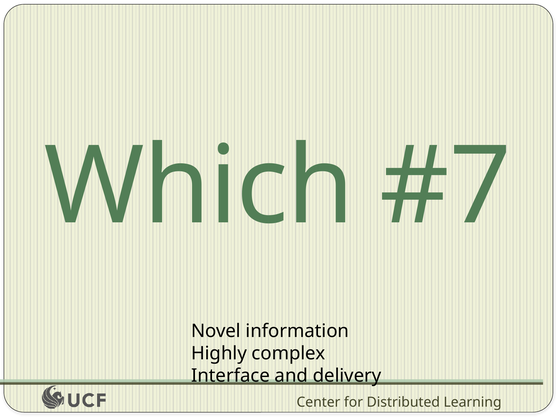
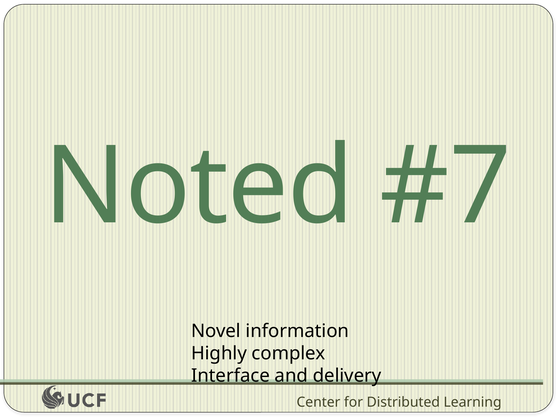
Which: Which -> Noted (199, 187)
